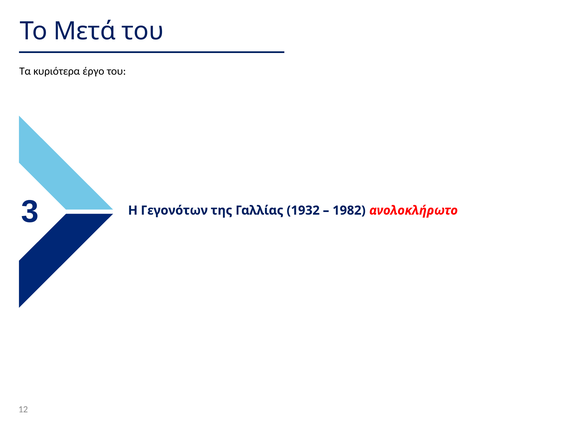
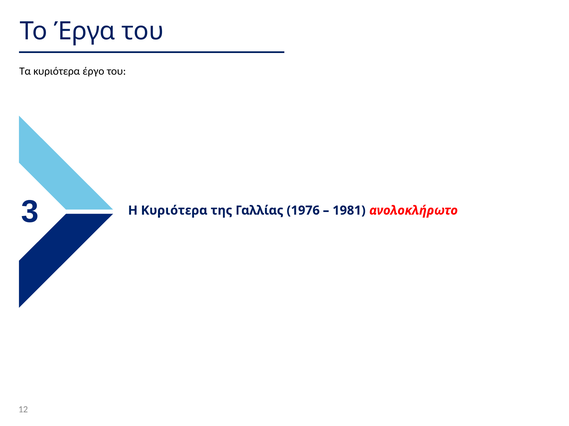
Μετά: Μετά -> Έργα (85, 31)
Η Γεγονότων: Γεγονότων -> Κυριότερα (174, 211)
1932: 1932 -> 1976 (303, 211)
1982: 1982 -> 1981 (349, 211)
